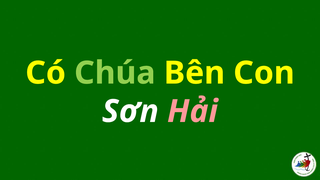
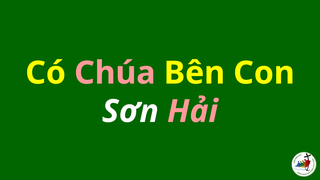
Chúa colour: light green -> pink (115, 73)
